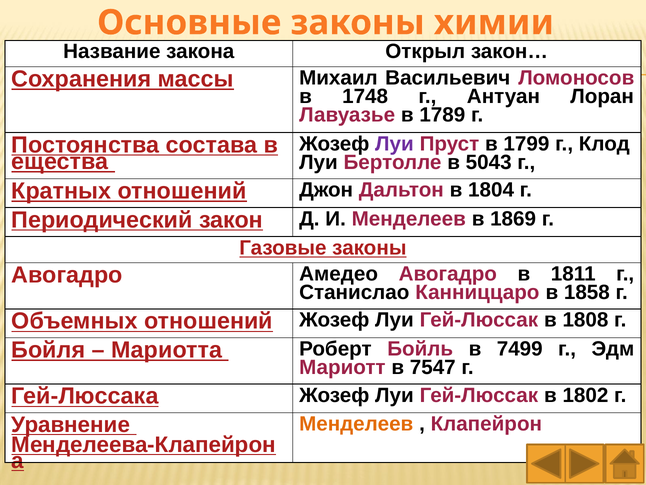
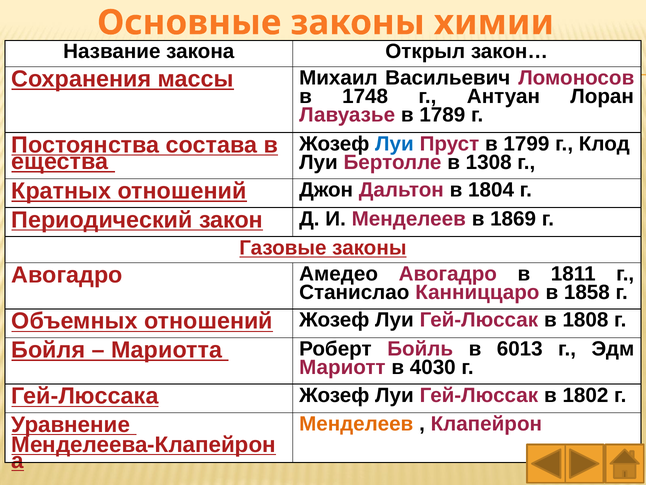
Луи colour: purple -> blue (394, 144)
5043: 5043 -> 1308 (489, 162)
7499: 7499 -> 6013 (520, 349)
7547: 7547 -> 4030 (433, 367)
